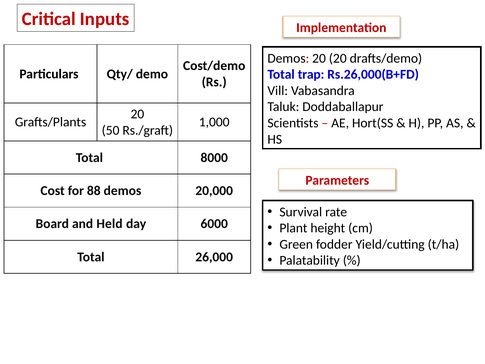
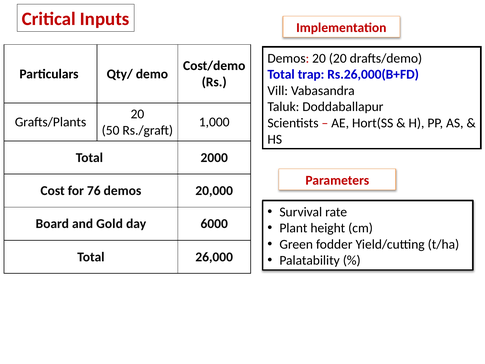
8000: 8000 -> 2000 (214, 158)
88: 88 -> 76 (94, 191)
Held: Held -> Gold (110, 224)
